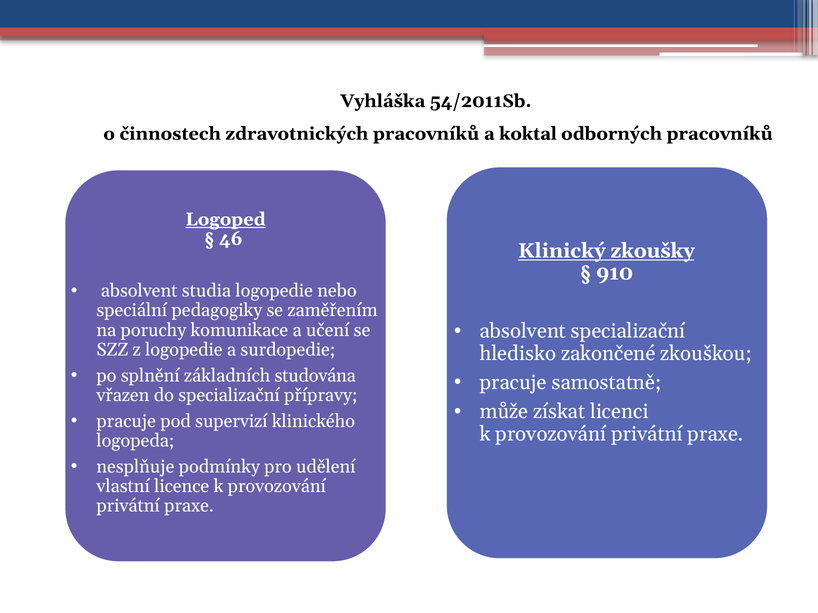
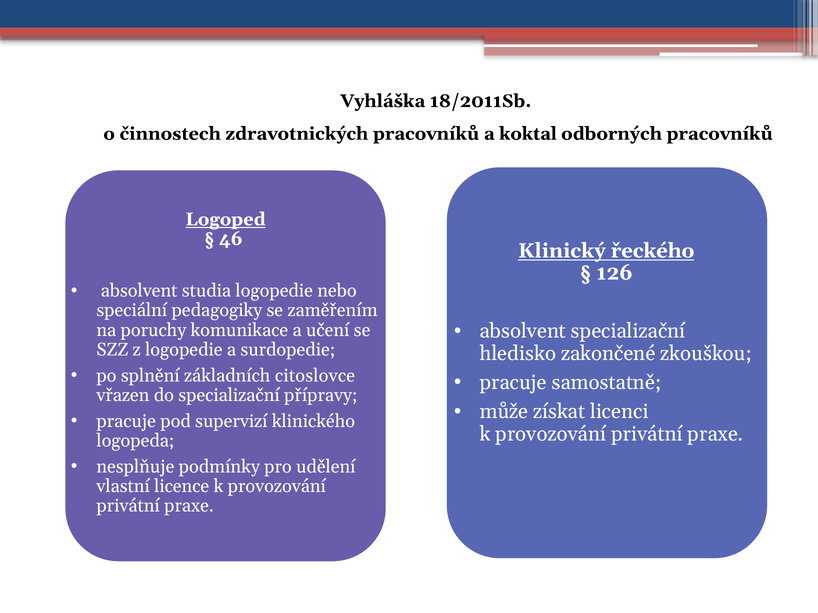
54/2011Sb: 54/2011Sb -> 18/2011Sb (481, 101)
zkoušky: zkoušky -> řeckého (653, 251)
910: 910 -> 126 (615, 273)
studována: studována -> citoslovce (315, 376)
